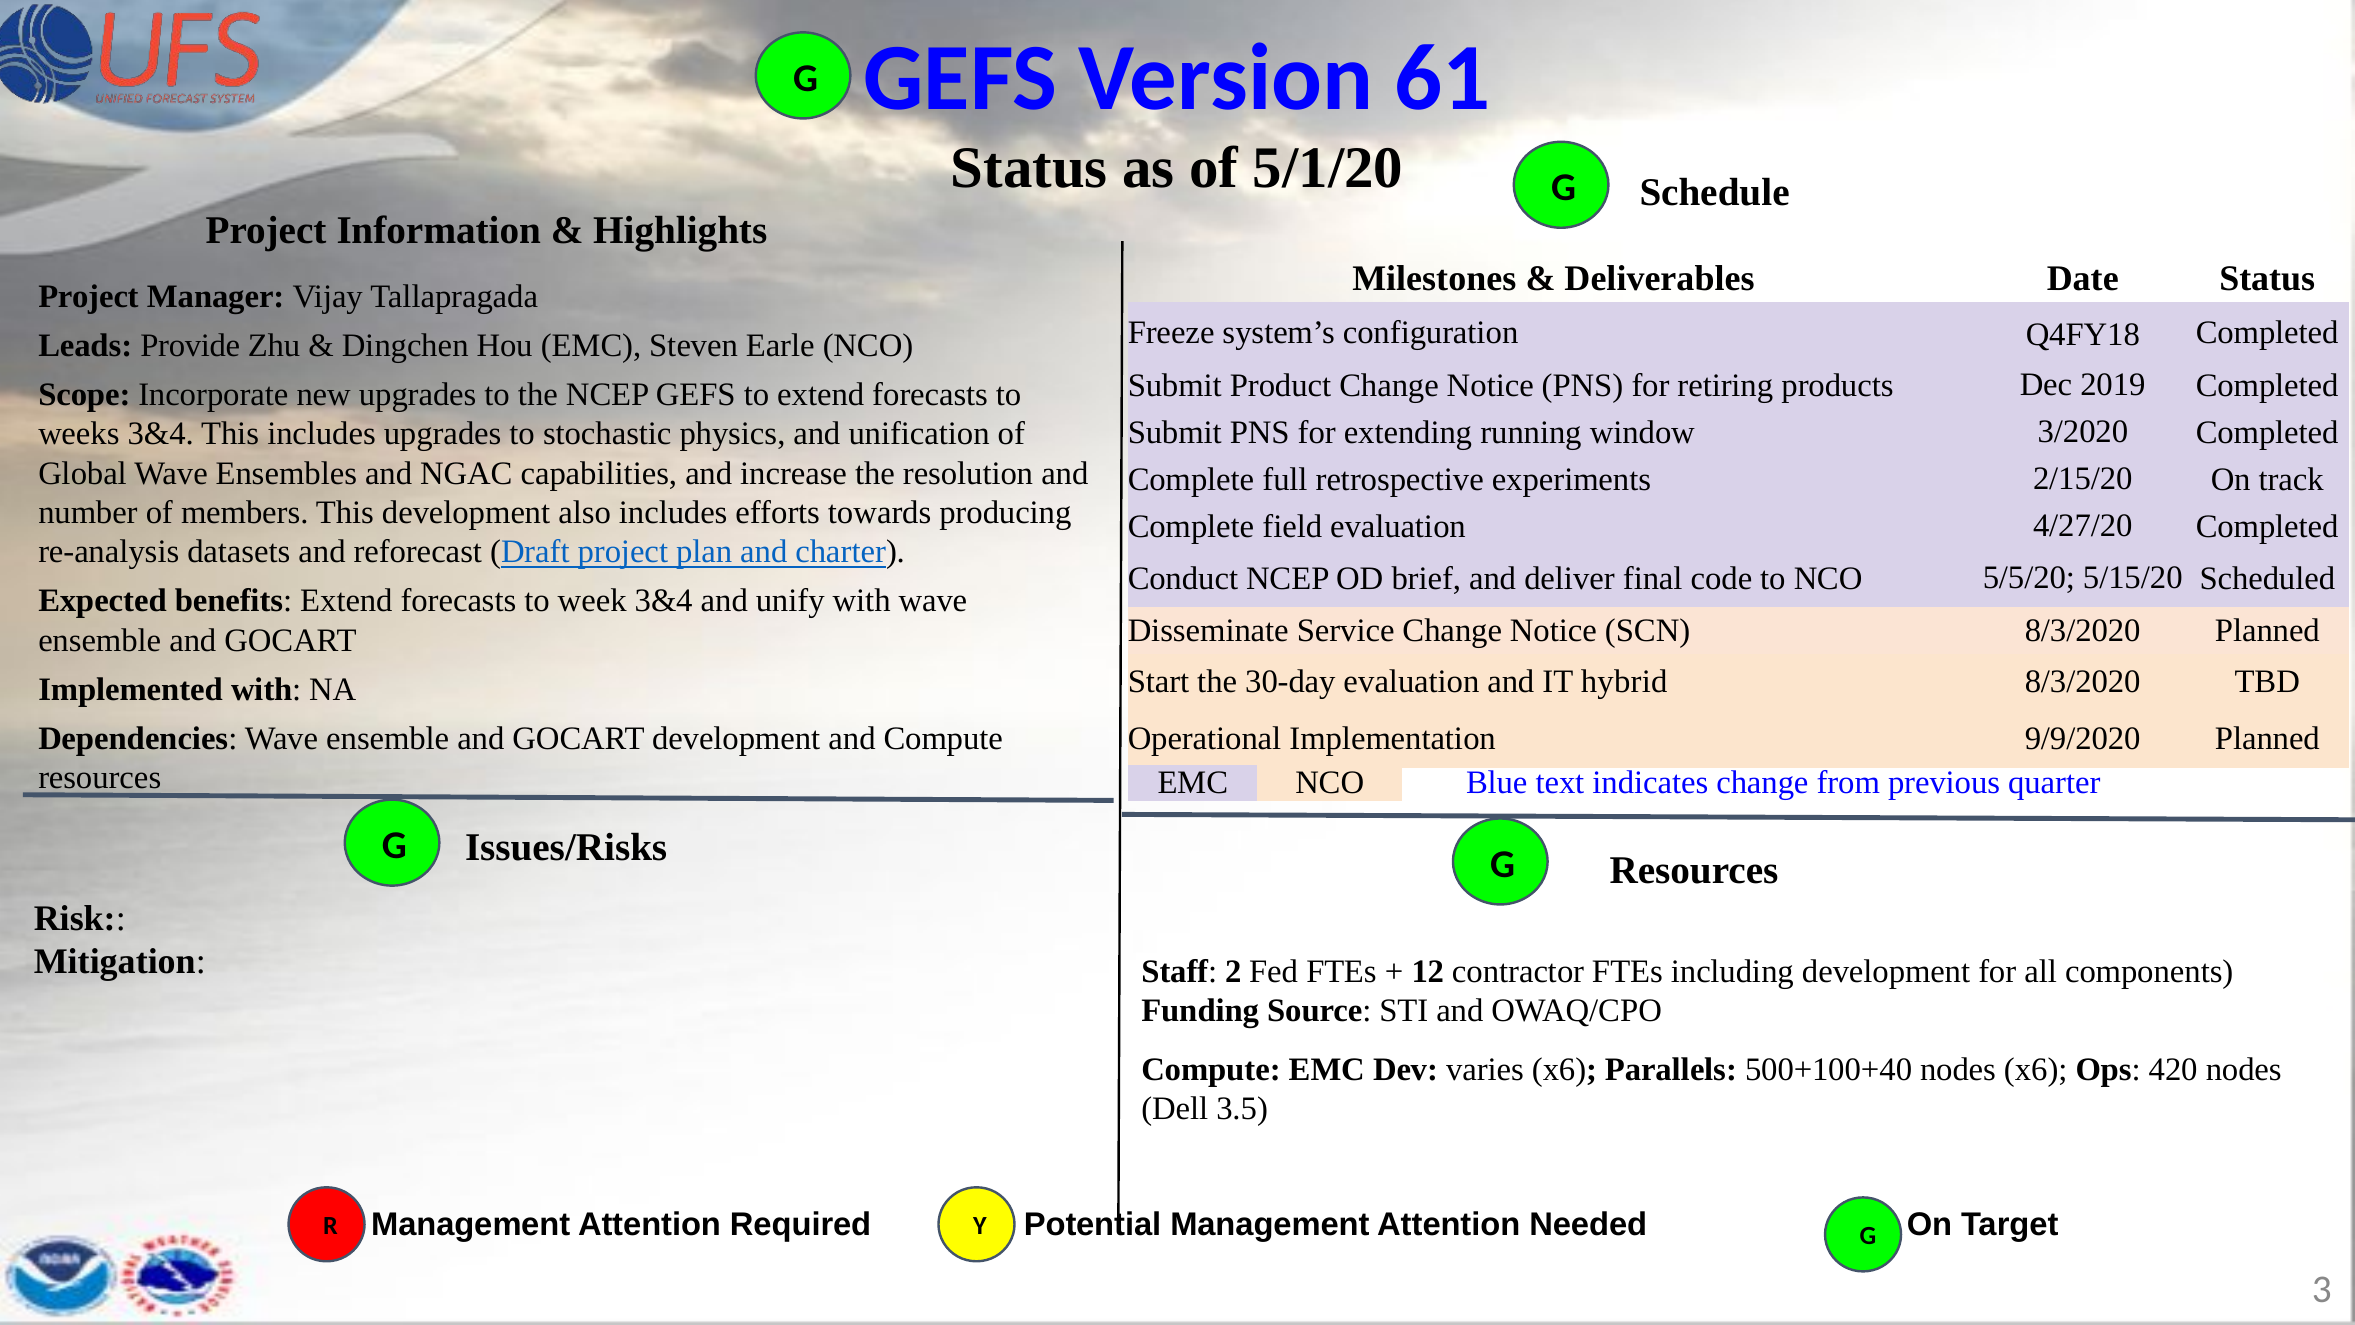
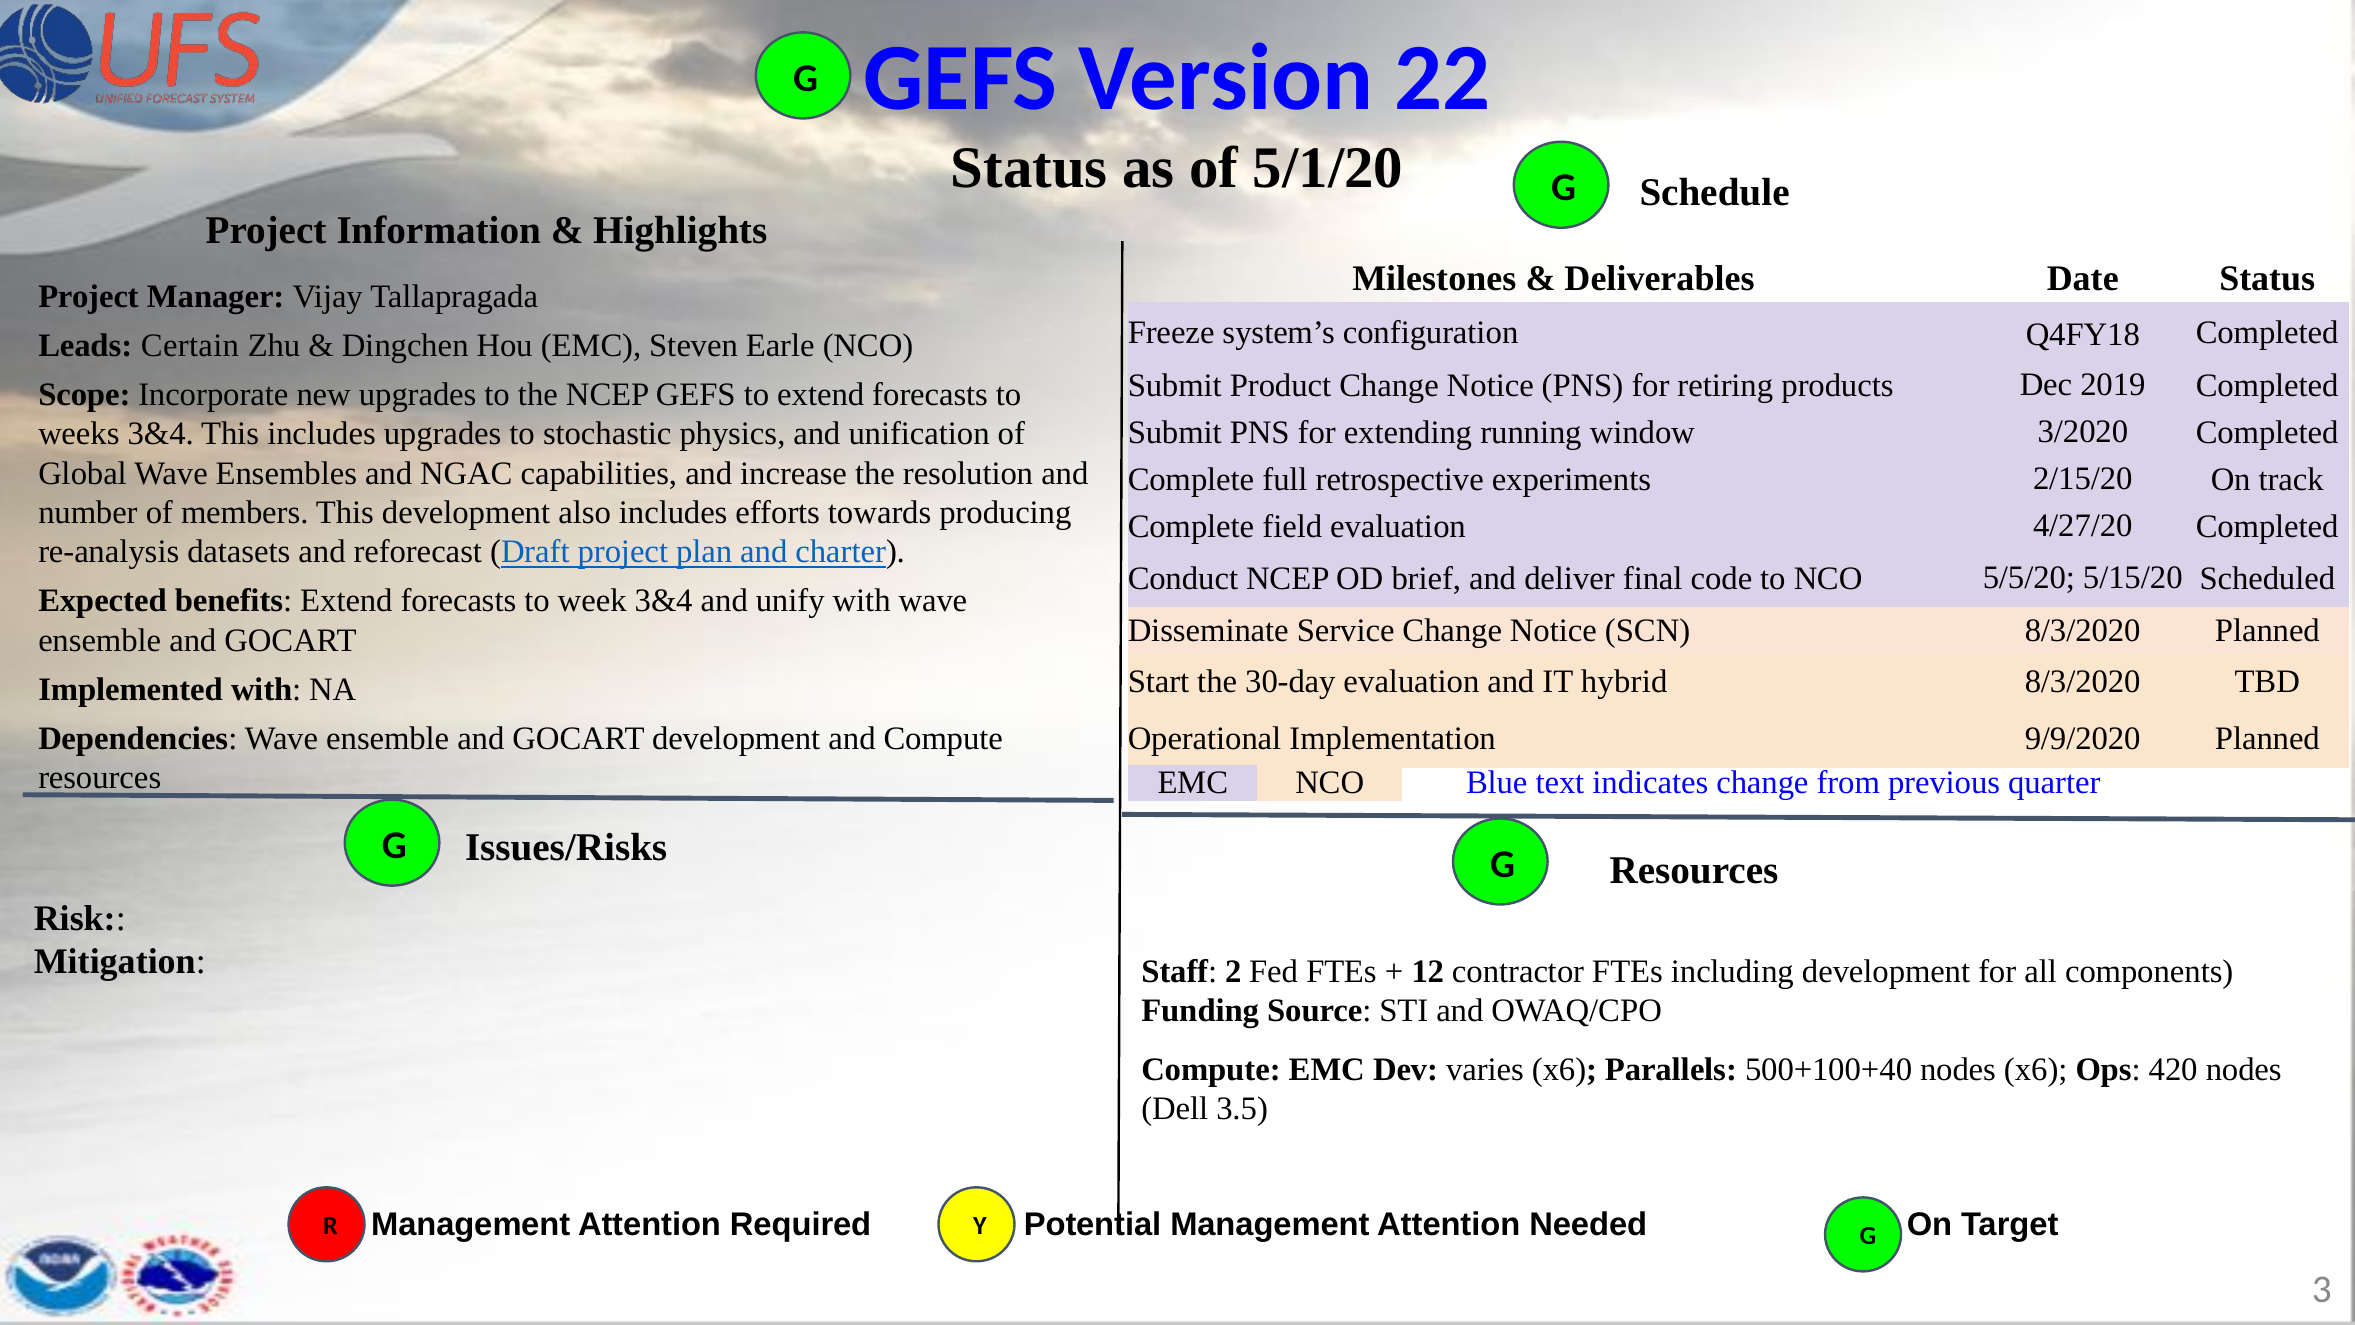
61: 61 -> 22 (1443, 78)
Provide: Provide -> Certain (190, 345)
